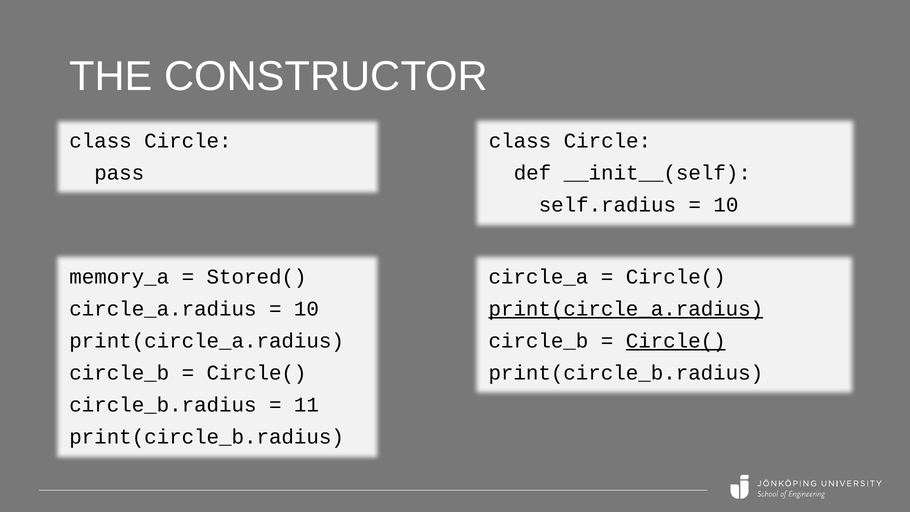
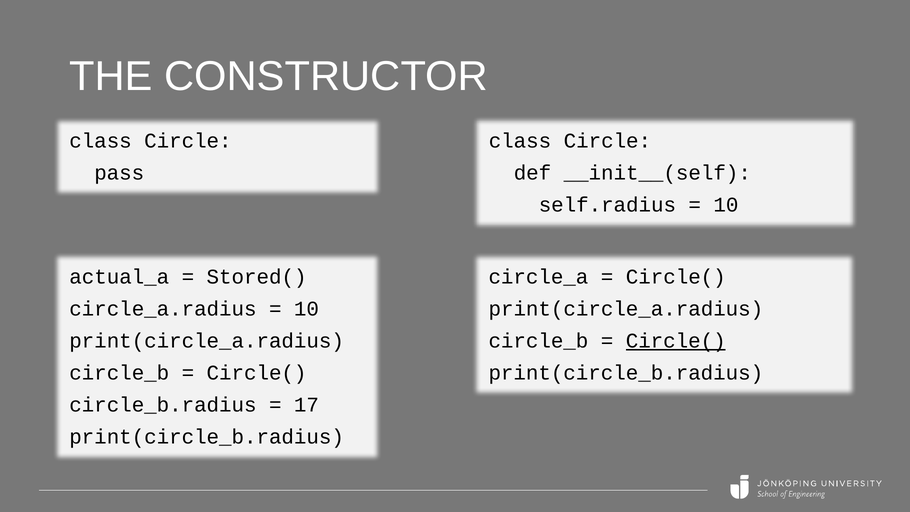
memory_a: memory_a -> actual_a (119, 277)
print(circle_a.radius underline: present -> none (626, 309)
11: 11 -> 17 (306, 405)
